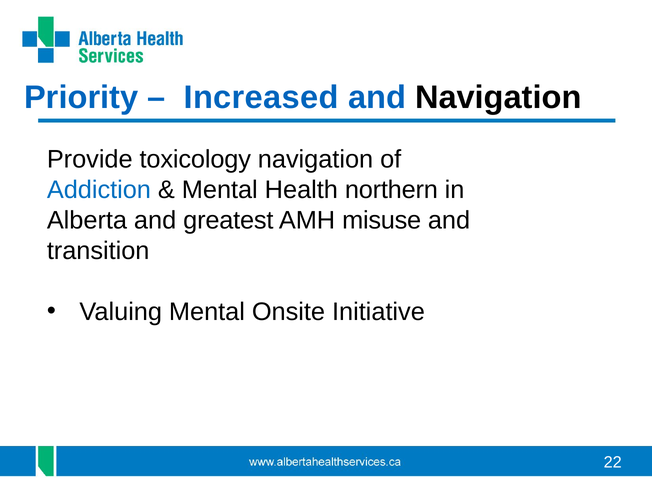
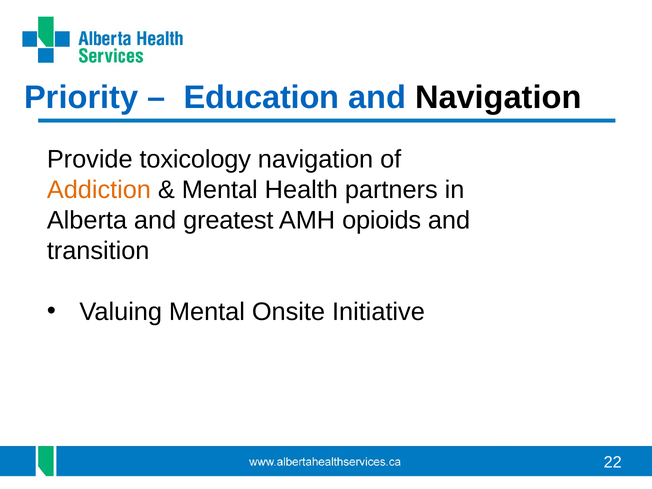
Increased: Increased -> Education (261, 98)
Addiction colour: blue -> orange (99, 190)
northern: northern -> partners (391, 190)
misuse: misuse -> opioids (382, 220)
